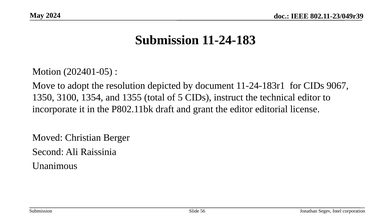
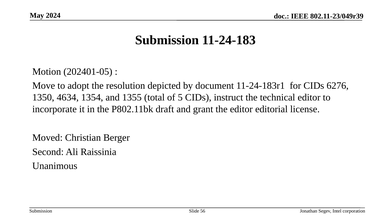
9067: 9067 -> 6276 (338, 86)
3100: 3100 -> 4634 (68, 97)
